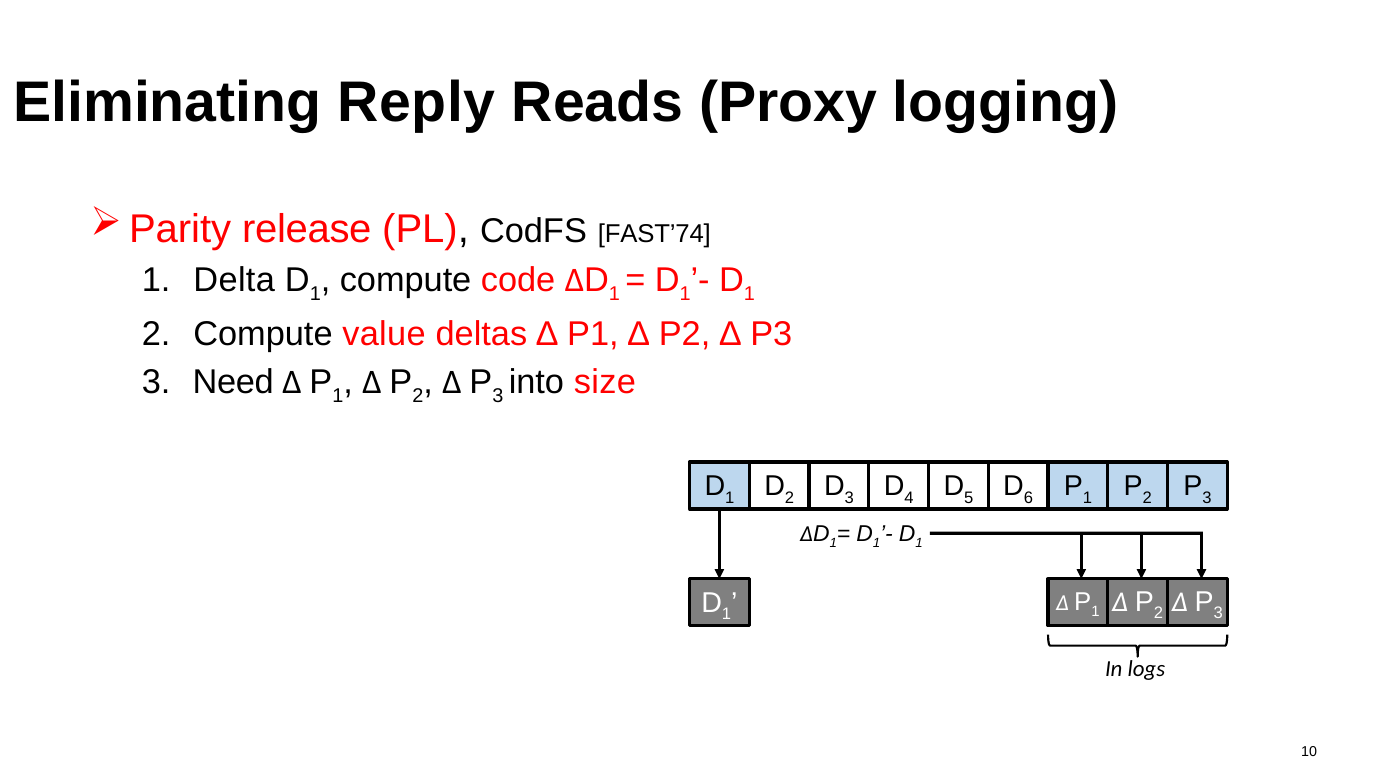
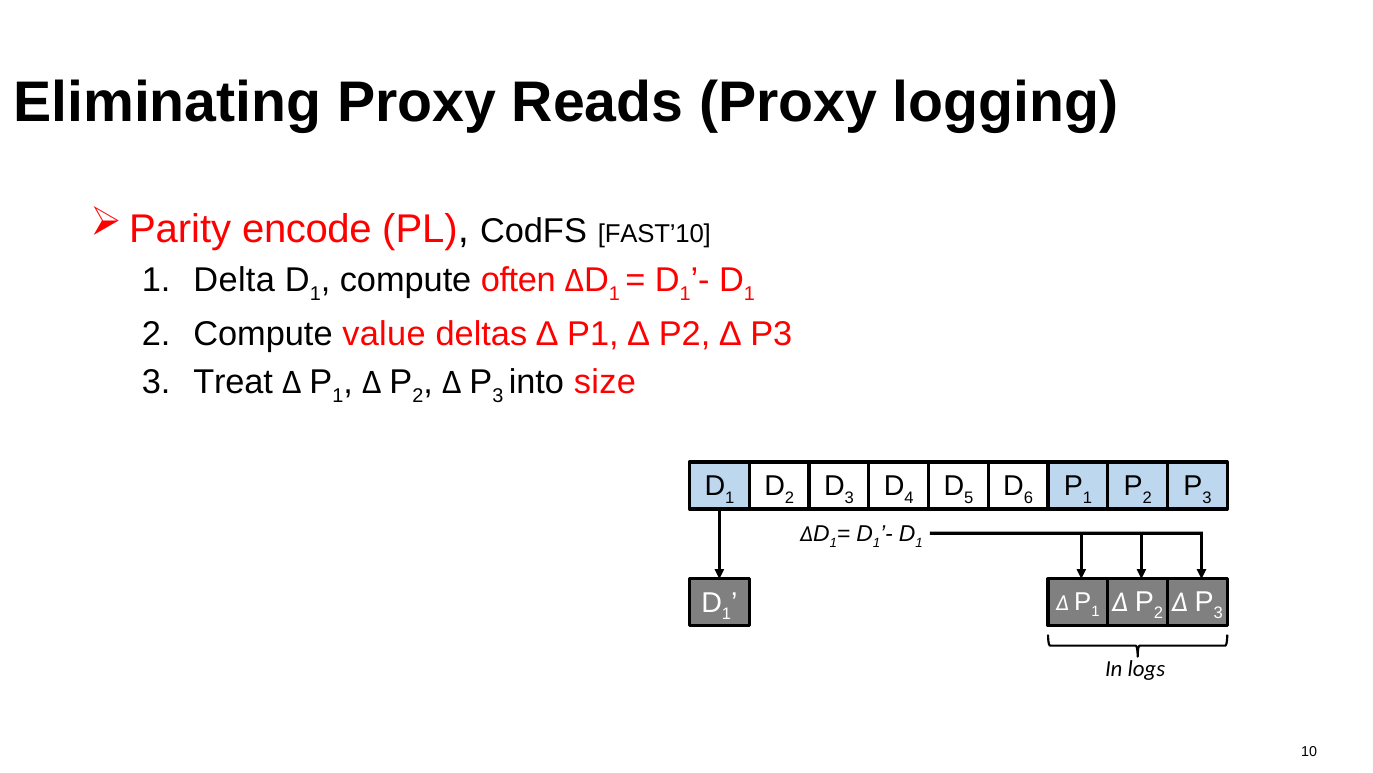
Eliminating Reply: Reply -> Proxy (417, 103)
release: release -> encode (307, 229)
FAST’74: FAST’74 -> FAST’10 (654, 234)
code: code -> often (518, 280)
Need: Need -> Treat (233, 382)
